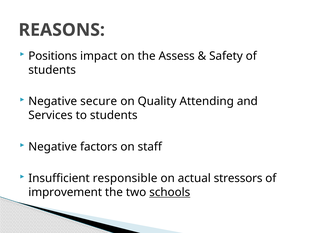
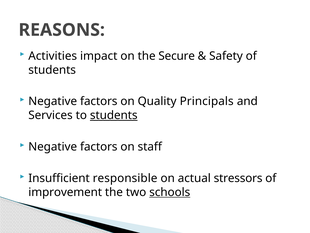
Positions: Positions -> Activities (53, 56)
Assess: Assess -> Secure (177, 56)
secure: secure -> factors (99, 101)
Attending: Attending -> Principals (207, 101)
students underline: none -> present (114, 115)
